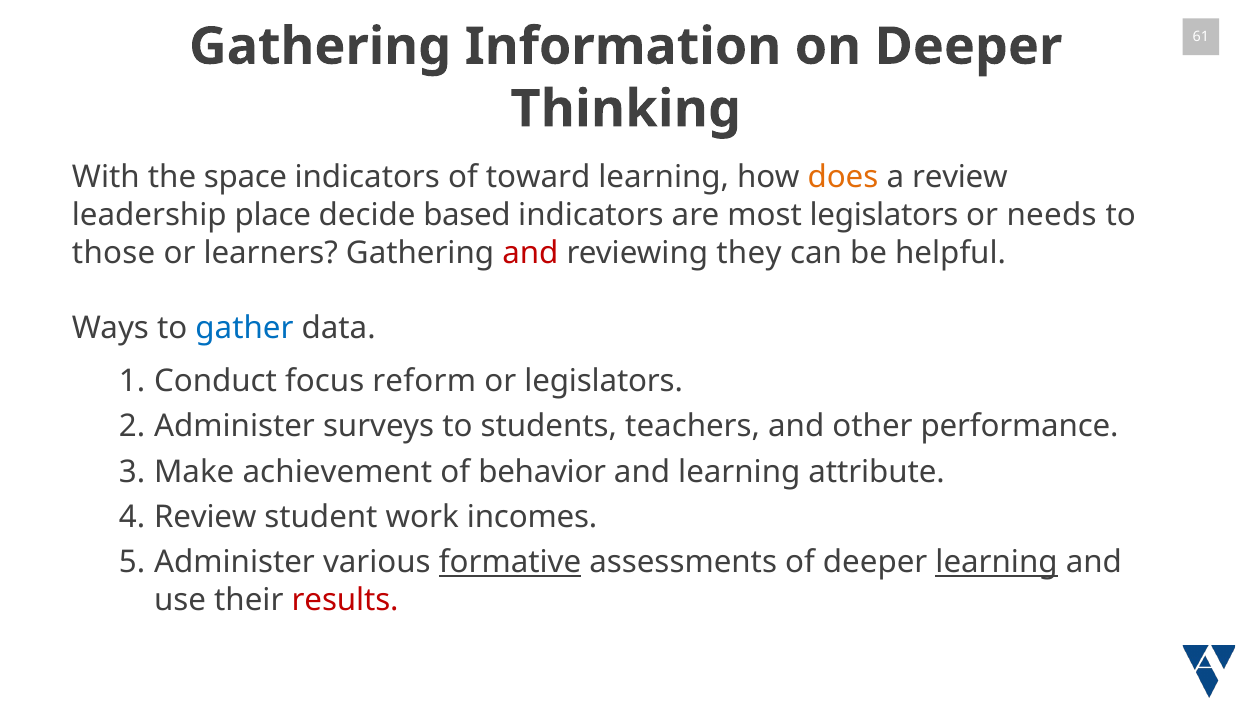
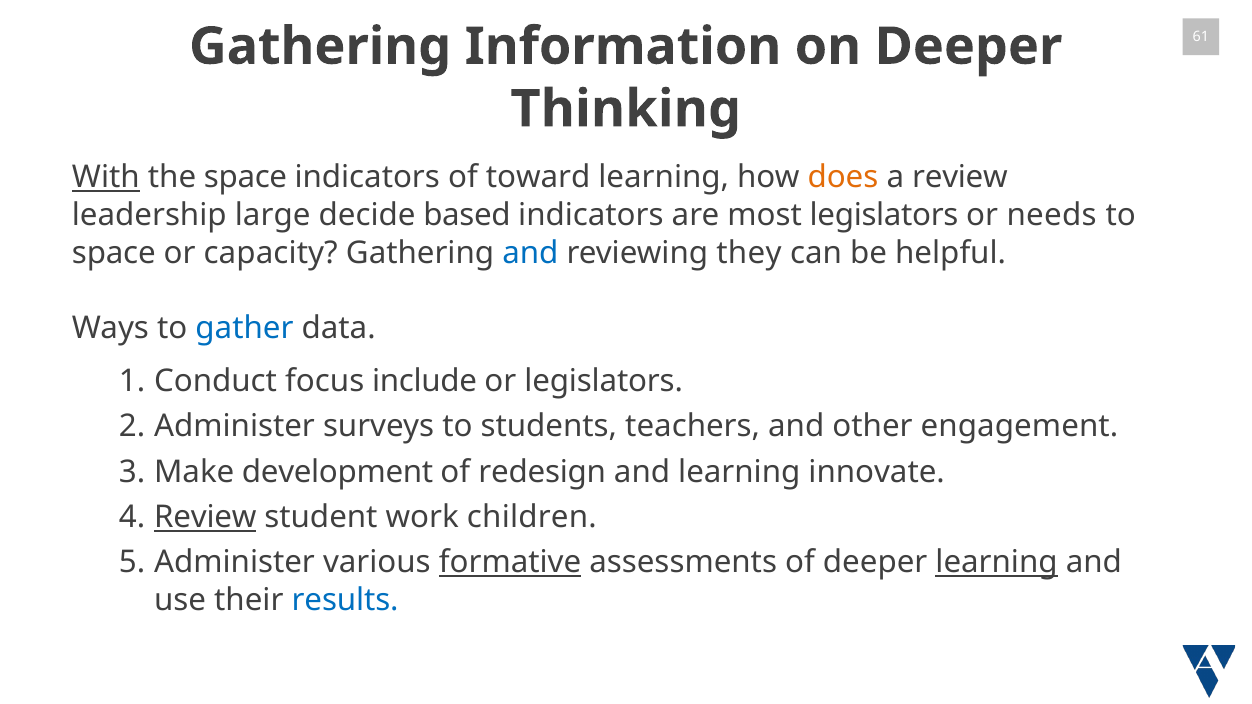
With underline: none -> present (106, 178)
place: place -> large (273, 215)
those: those -> space (114, 253)
learners: learners -> capacity (271, 253)
and colour: red -> blue (530, 253)
reform: reform -> include (425, 381)
performance: performance -> engagement (1019, 427)
achievement: achievement -> development (338, 472)
behavior: behavior -> redesign (542, 472)
attribute: attribute -> innovate (877, 472)
Review underline: none -> present (205, 517)
incomes: incomes -> children (532, 517)
results colour: red -> blue (345, 600)
